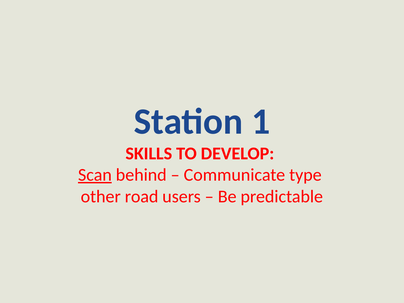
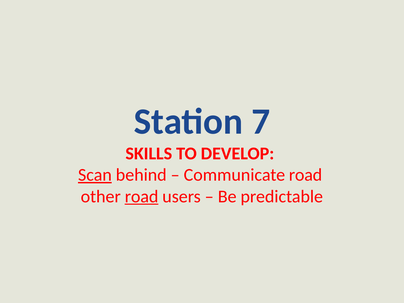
1: 1 -> 7 (261, 122)
Communicate type: type -> road (306, 175)
road underline: none -> present (142, 197)
